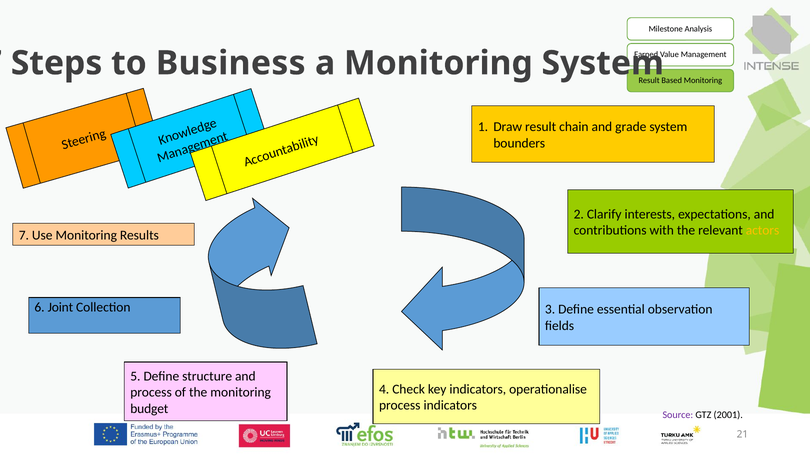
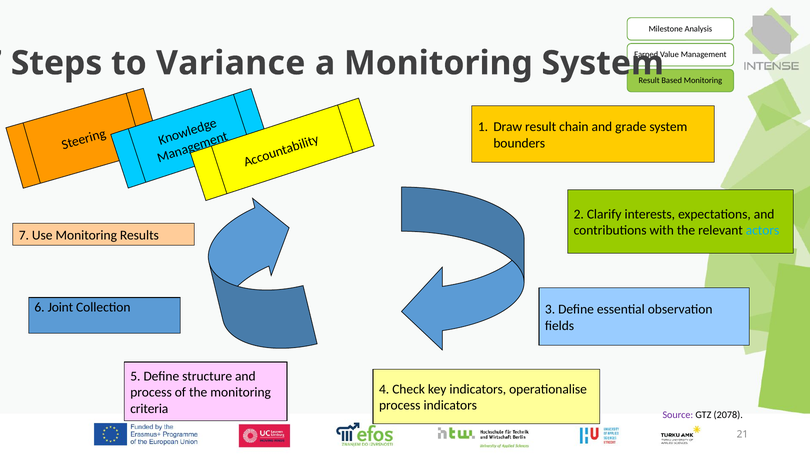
Business: Business -> Variance (231, 63)
actors colour: yellow -> light blue (763, 230)
budget: budget -> criteria (149, 408)
2001: 2001 -> 2078 (728, 414)
